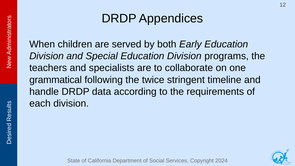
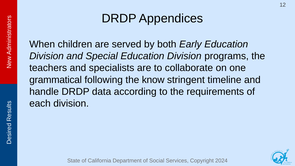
twice: twice -> know (153, 80)
